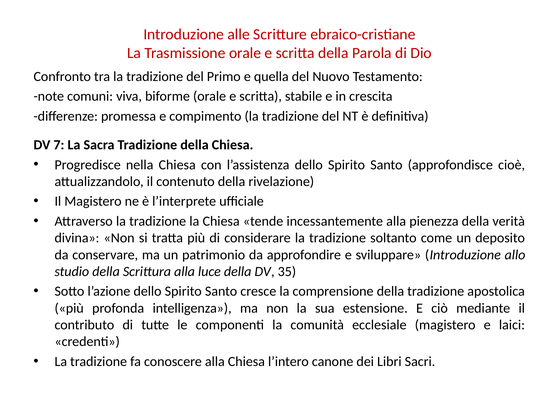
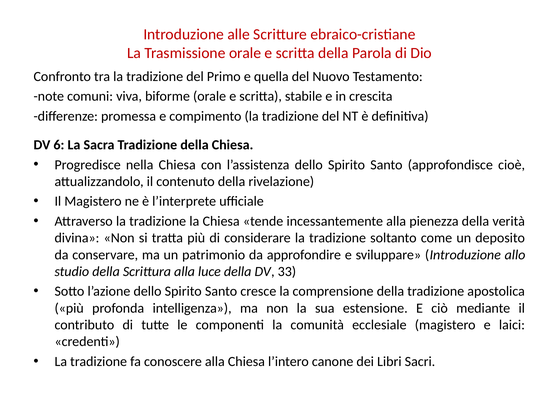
7: 7 -> 6 (59, 145)
35: 35 -> 33 (287, 272)
